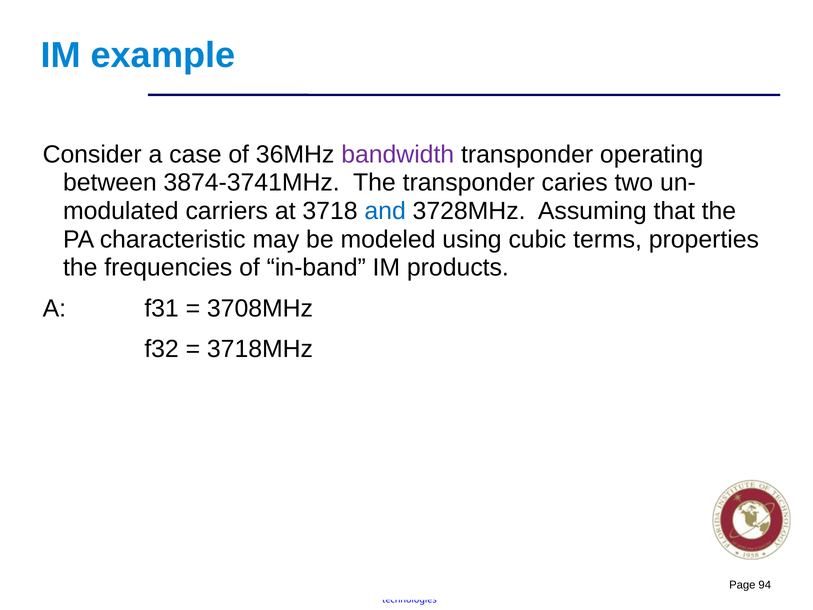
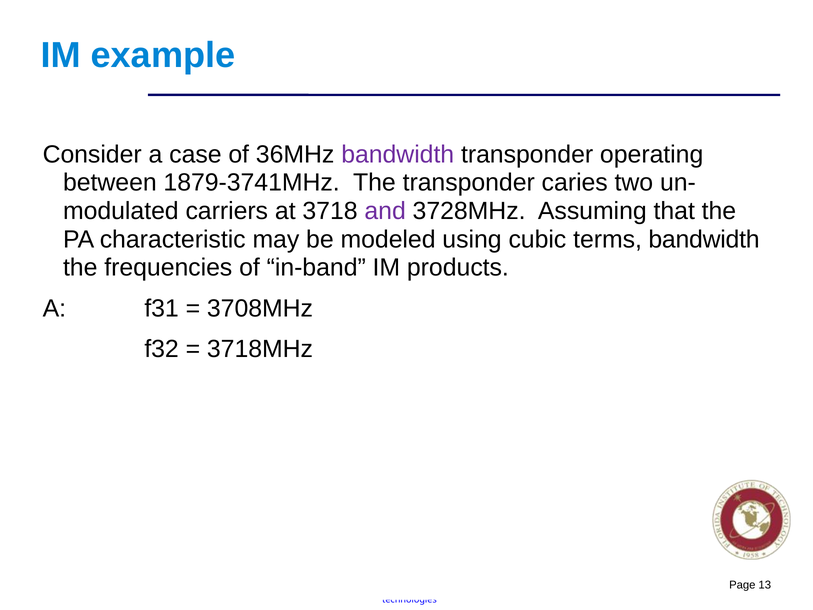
3874-3741MHz: 3874-3741MHz -> 1879-3741MHz (252, 183)
and colour: blue -> purple (385, 211)
terms properties: properties -> bandwidth (704, 239)
94: 94 -> 13 (765, 585)
